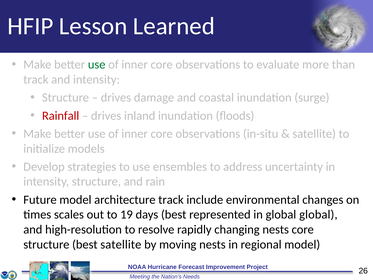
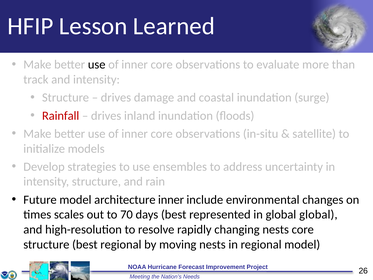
use colour: green -> black (97, 65)
architecture track: track -> inner (171, 200)
19: 19 -> 70 (126, 214)
best satellite: satellite -> regional (121, 244)
